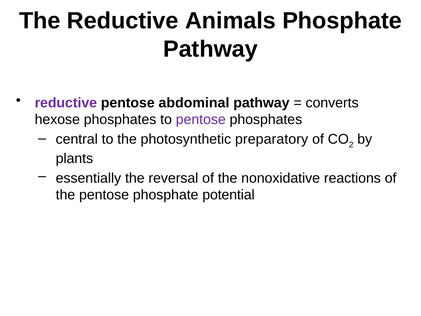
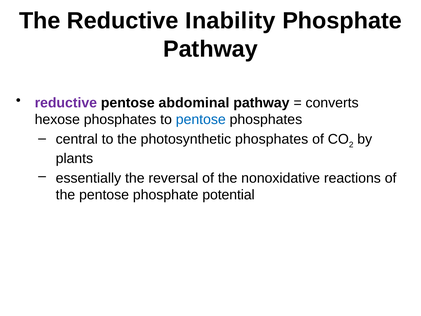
Animals: Animals -> Inability (230, 21)
pentose colour: purple -> blue (201, 120)
photosynthetic preparatory: preparatory -> phosphates (272, 139)
